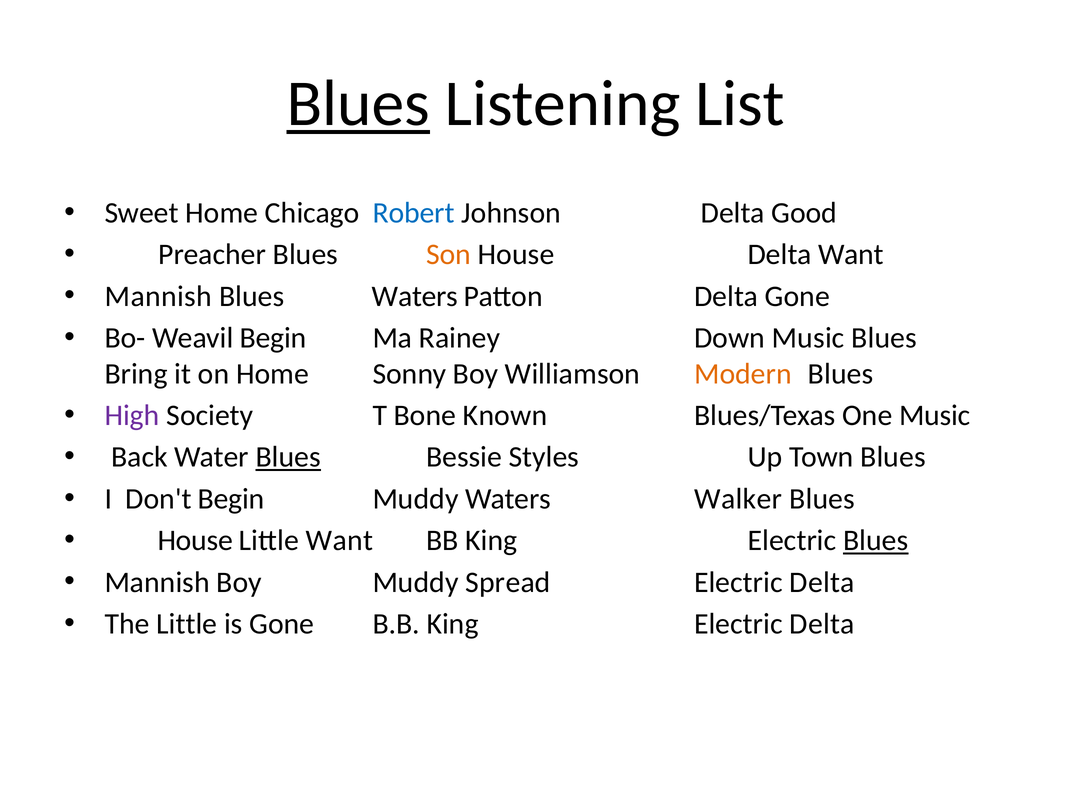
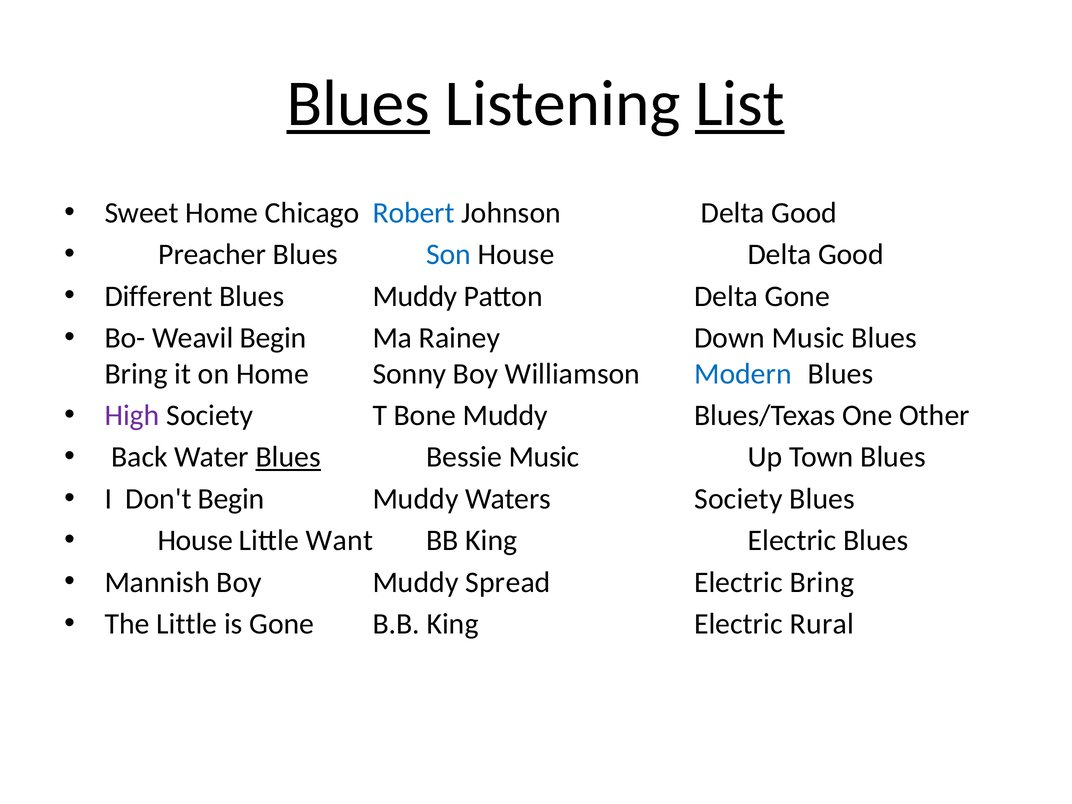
List underline: none -> present (740, 104)
Son colour: orange -> blue (449, 255)
House Delta Want: Want -> Good (851, 255)
Mannish: Mannish -> Different (159, 296)
Blues Waters: Waters -> Muddy (415, 296)
Modern colour: orange -> blue (743, 374)
Bone Known: Known -> Muddy (505, 415)
One Music: Music -> Other (934, 415)
Bessie Styles: Styles -> Music (544, 457)
Waters Walker: Walker -> Society (738, 499)
Blues underline: present -> none (876, 541)
Delta: Delta -> Bring (822, 582)
King Electric Delta: Delta -> Rural (822, 624)
